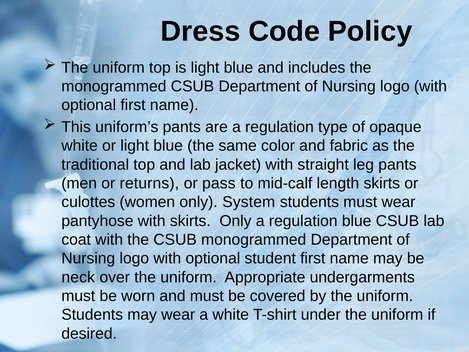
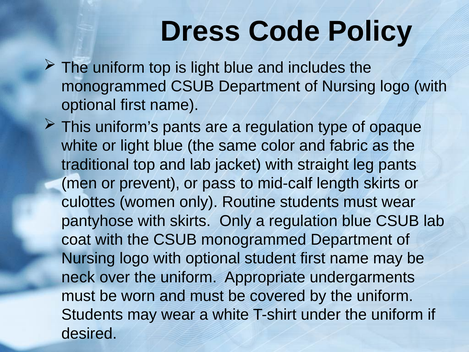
returns: returns -> prevent (150, 183)
System: System -> Routine (249, 202)
